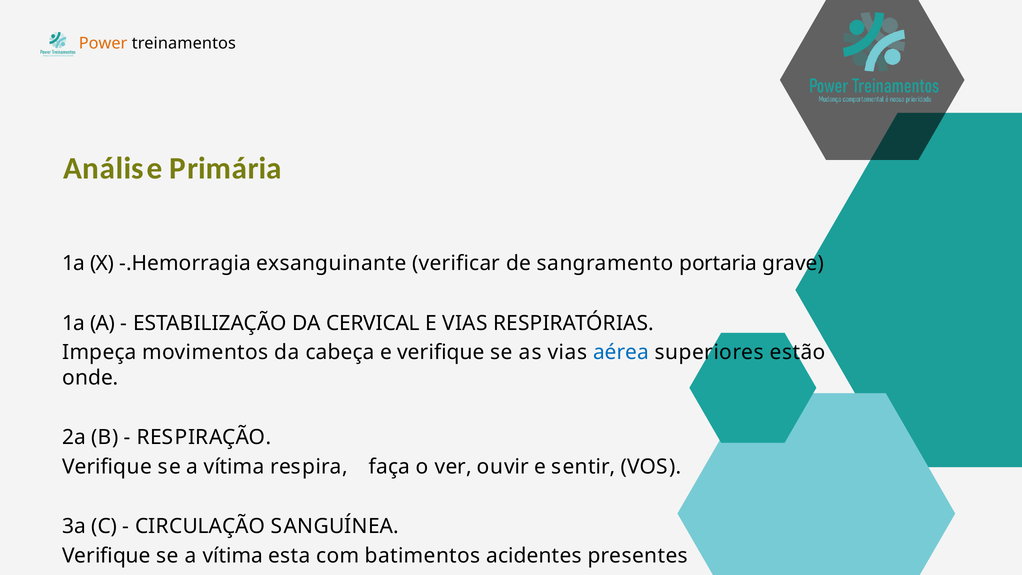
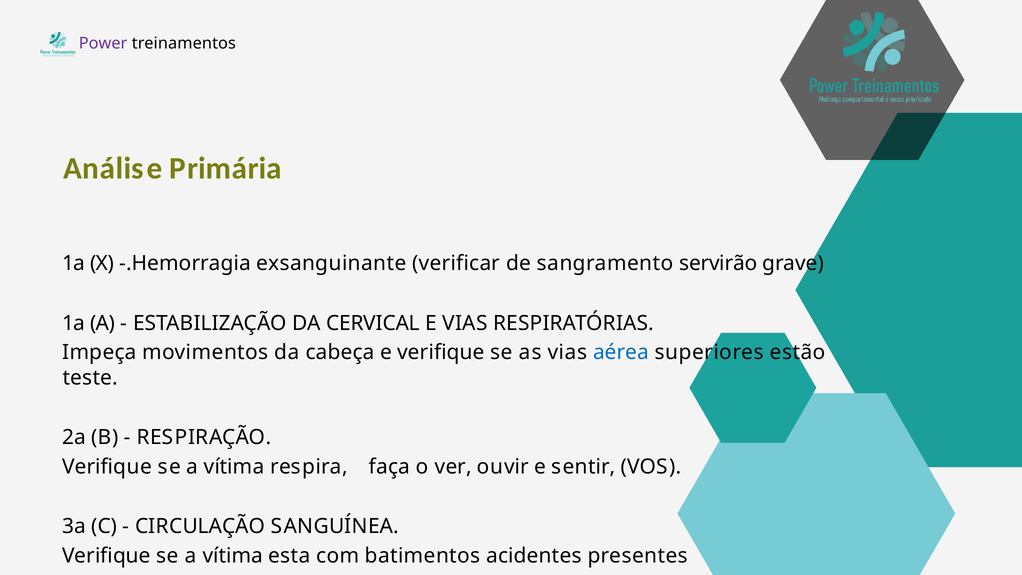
Power colour: orange -> purple (103, 44)
portaria: portaria -> servirão (718, 263)
onde: onde -> teste (90, 378)
